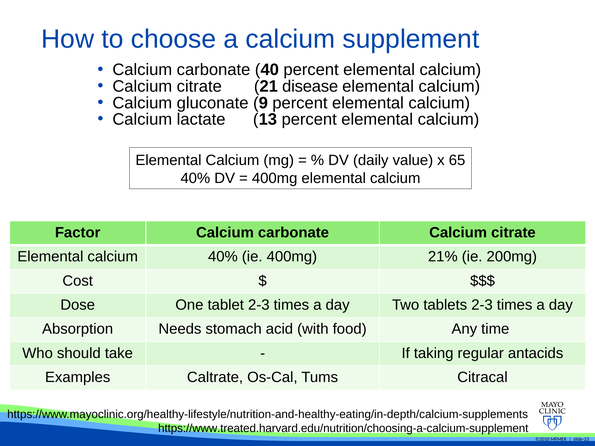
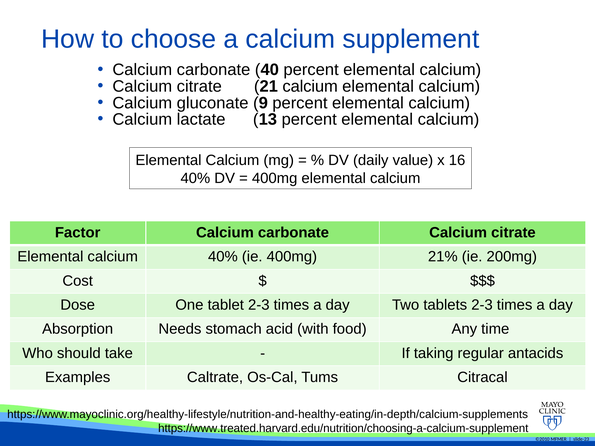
21 disease: disease -> calcium (310, 86)
65: 65 -> 16 (457, 160)
